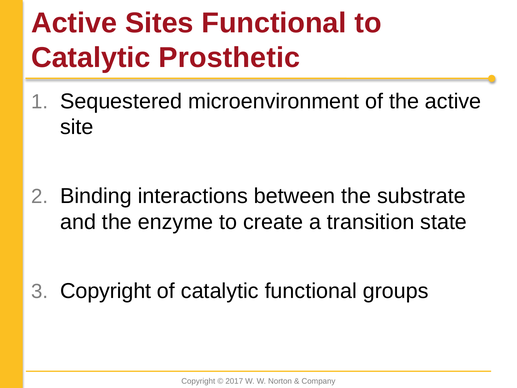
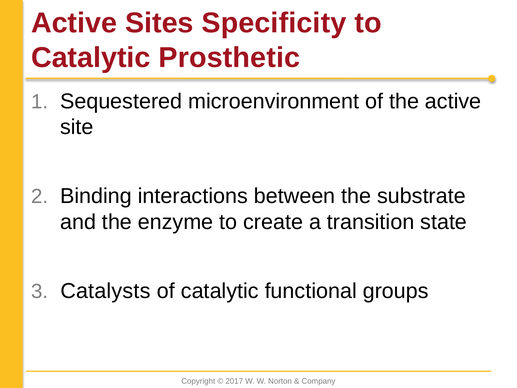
Sites Functional: Functional -> Specificity (274, 23)
Copyright: Copyright -> Catalysts (105, 291)
